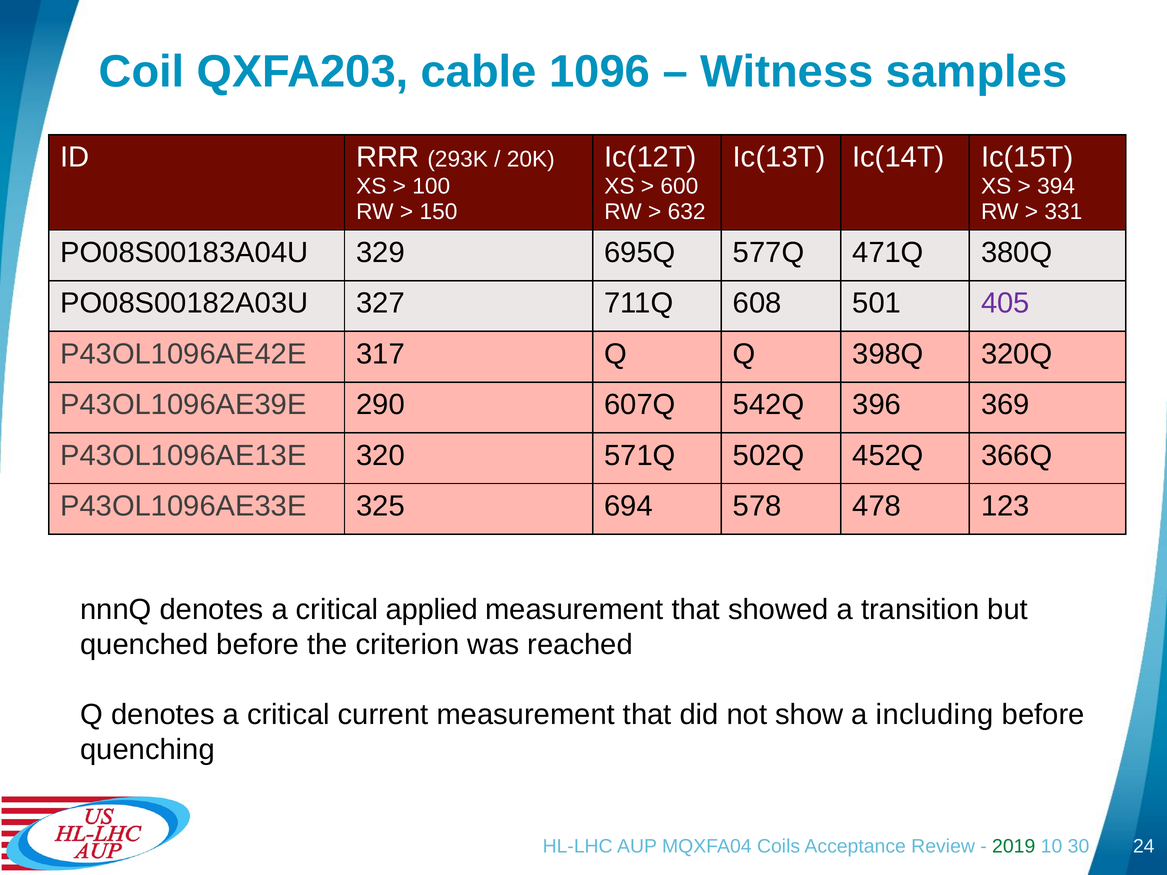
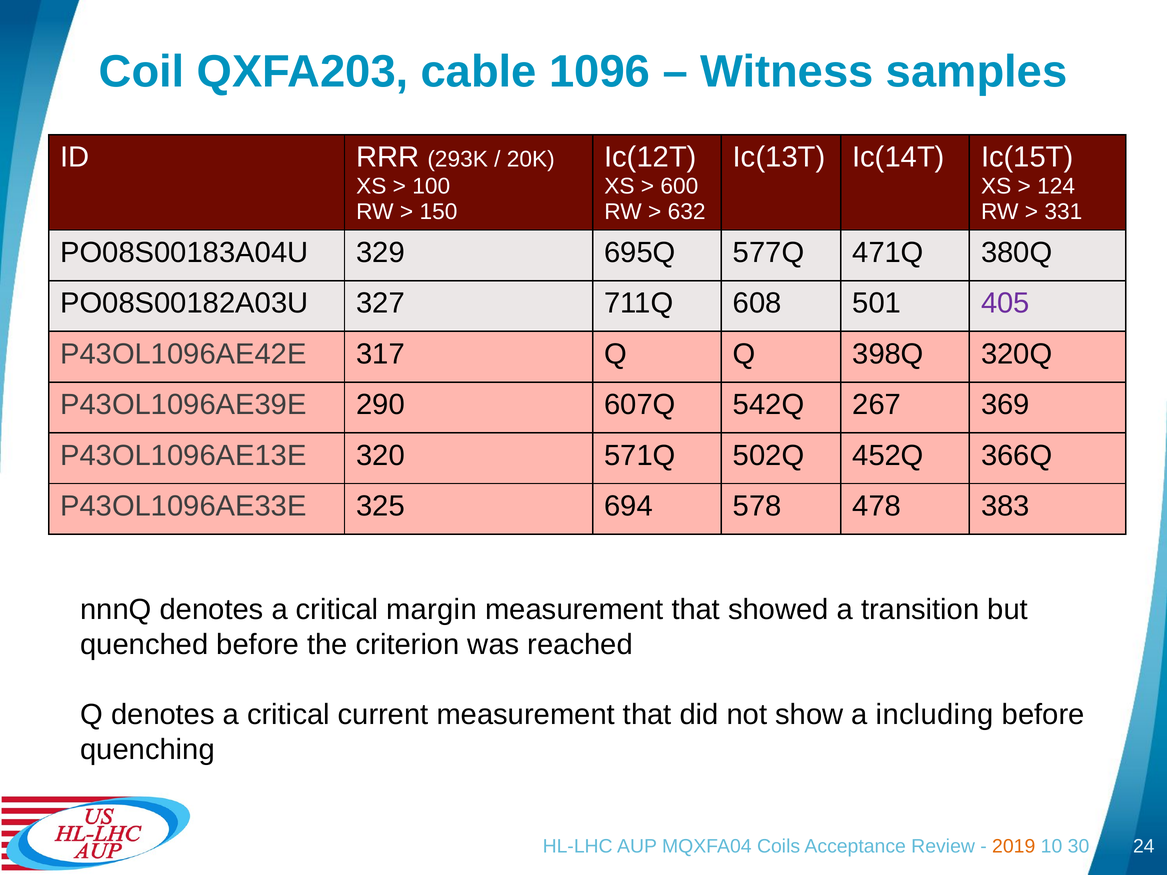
394: 394 -> 124 (1056, 186)
396: 396 -> 267 (877, 405)
123: 123 -> 383 (1005, 506)
applied: applied -> margin (432, 610)
2019 colour: green -> orange (1014, 847)
